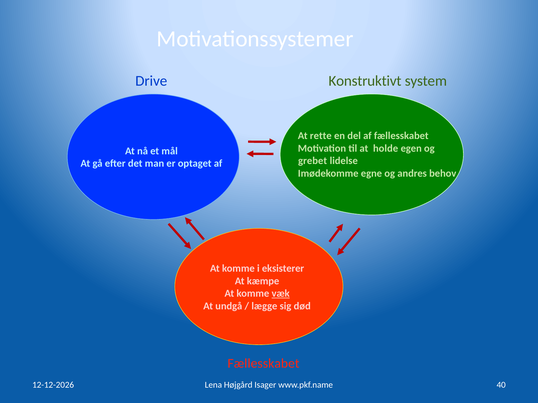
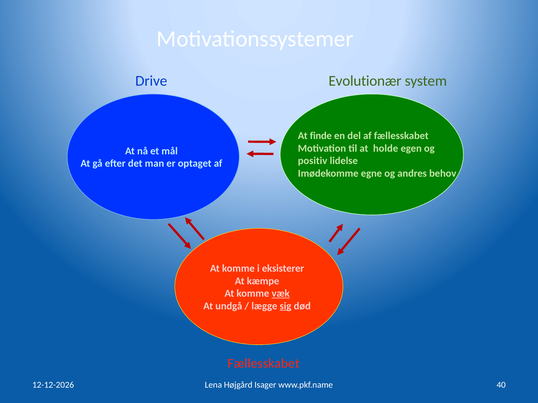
Konstruktivt: Konstruktivt -> Evolutionær (365, 81)
rette: rette -> finde (321, 136)
grebet: grebet -> positiv (313, 161)
sig underline: none -> present (286, 306)
